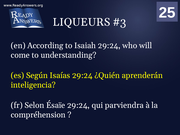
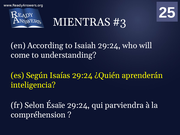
LIQUEURS: LIQUEURS -> MIENTRAS (82, 22)
